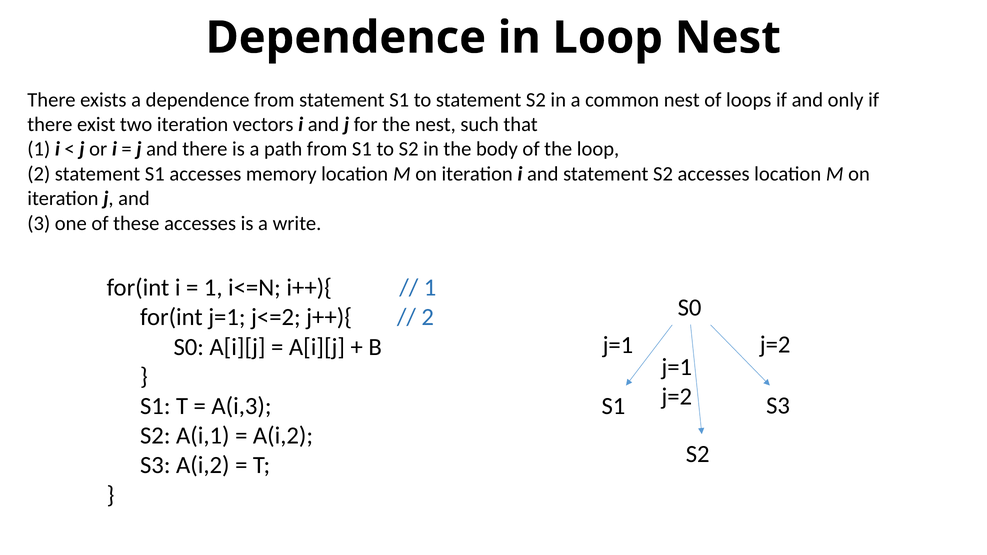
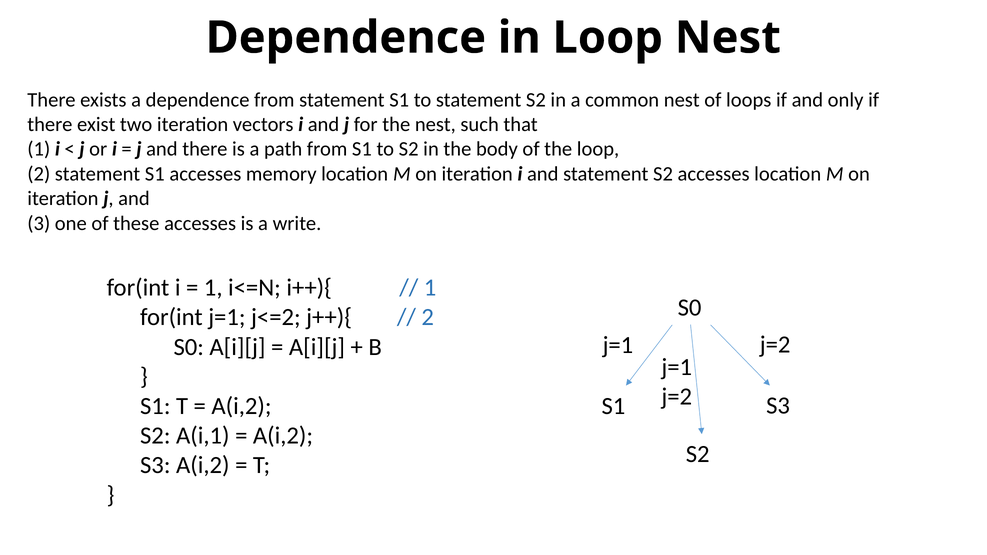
A(i,3: A(i,3 -> A(i,2 (241, 406)
